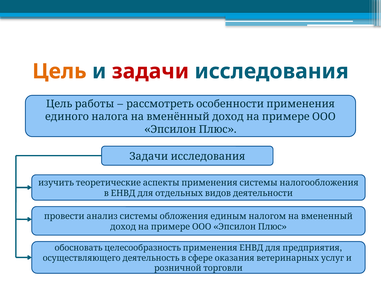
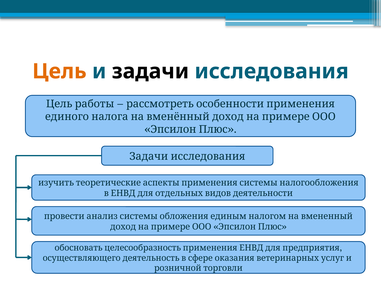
задачи colour: red -> black (150, 71)
